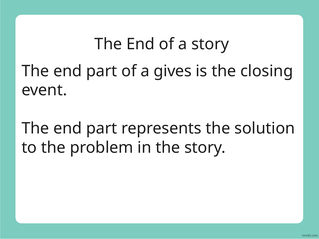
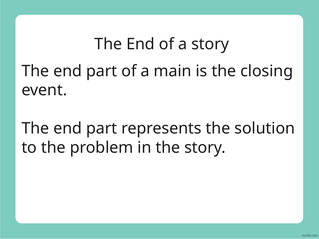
gives: gives -> main (173, 71)
